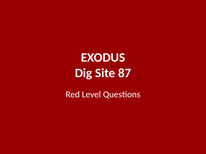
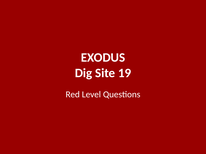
87: 87 -> 19 (125, 73)
